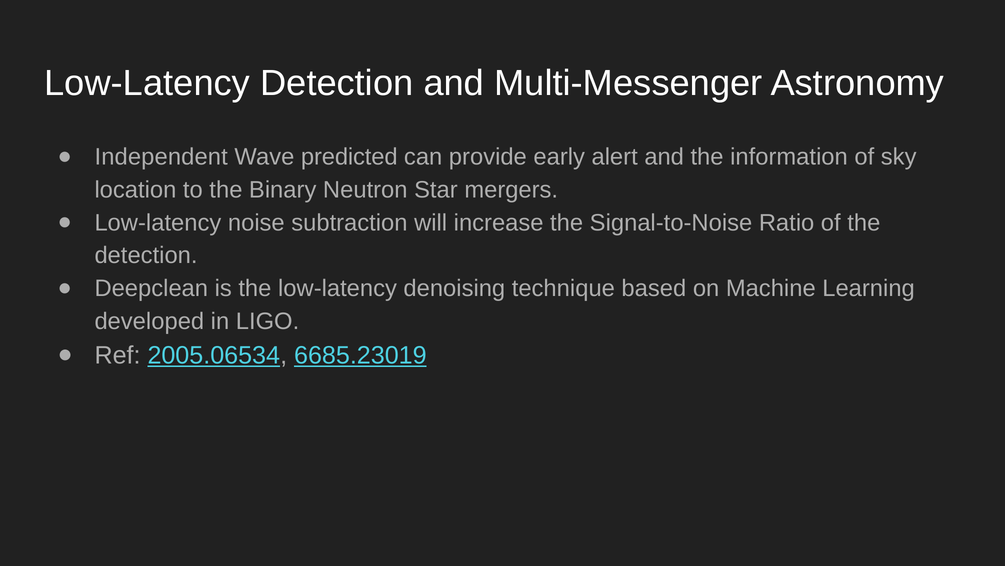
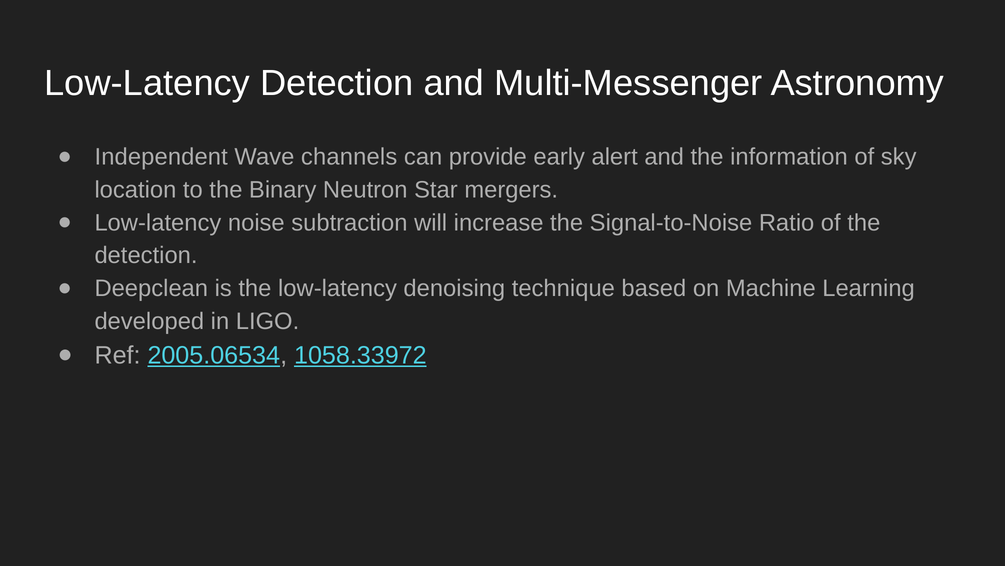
predicted: predicted -> channels (349, 157)
6685.23019: 6685.23019 -> 1058.33972 (360, 355)
